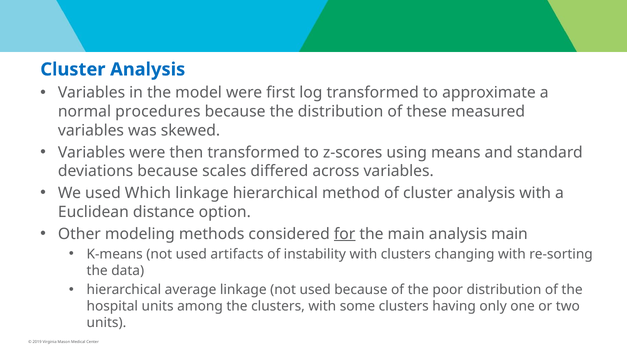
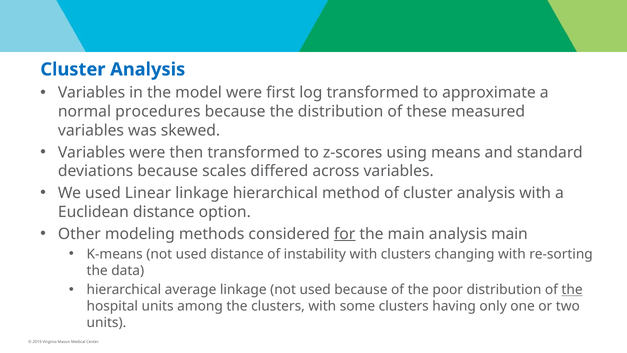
Which: Which -> Linear (148, 193)
used artifacts: artifacts -> distance (237, 254)
the underline: none -> present (572, 290)
